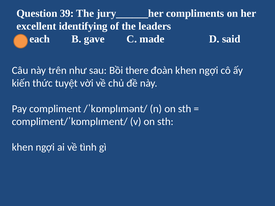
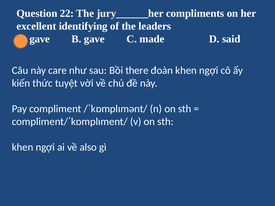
39: 39 -> 22 (67, 13)
each: each -> gave (40, 39)
trên: trên -> care (58, 70)
tình: tình -> also (88, 147)
